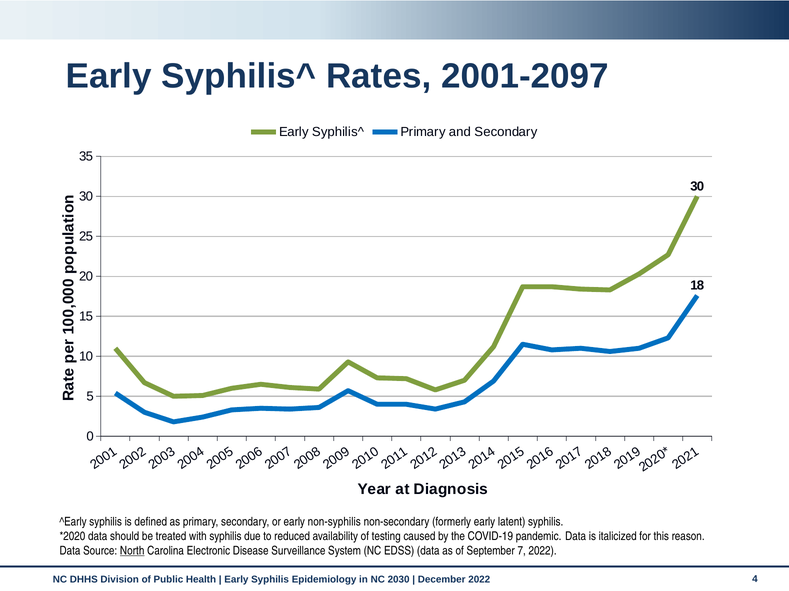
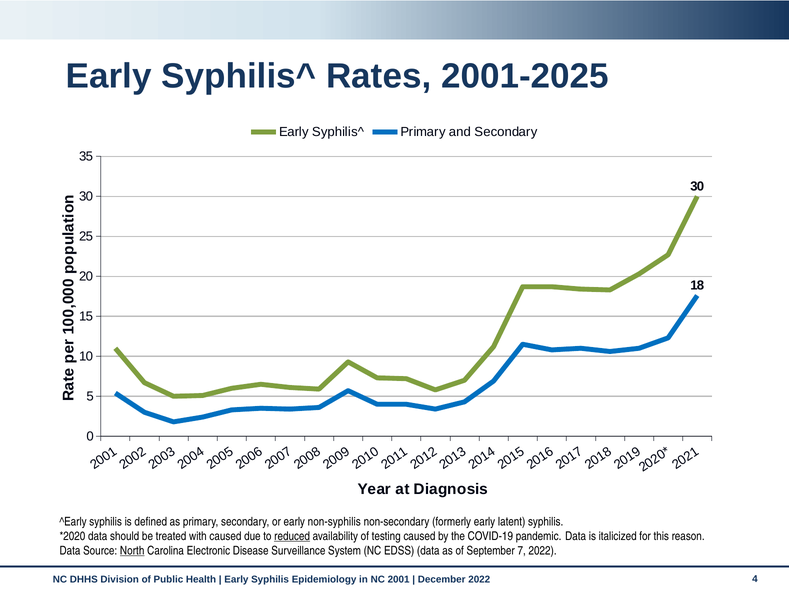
2001-2097: 2001-2097 -> 2001-2025 (525, 76)
with syphilis: syphilis -> caused (225, 537)
reduced underline: none -> present (292, 537)
2030: 2030 -> 2001 (399, 580)
